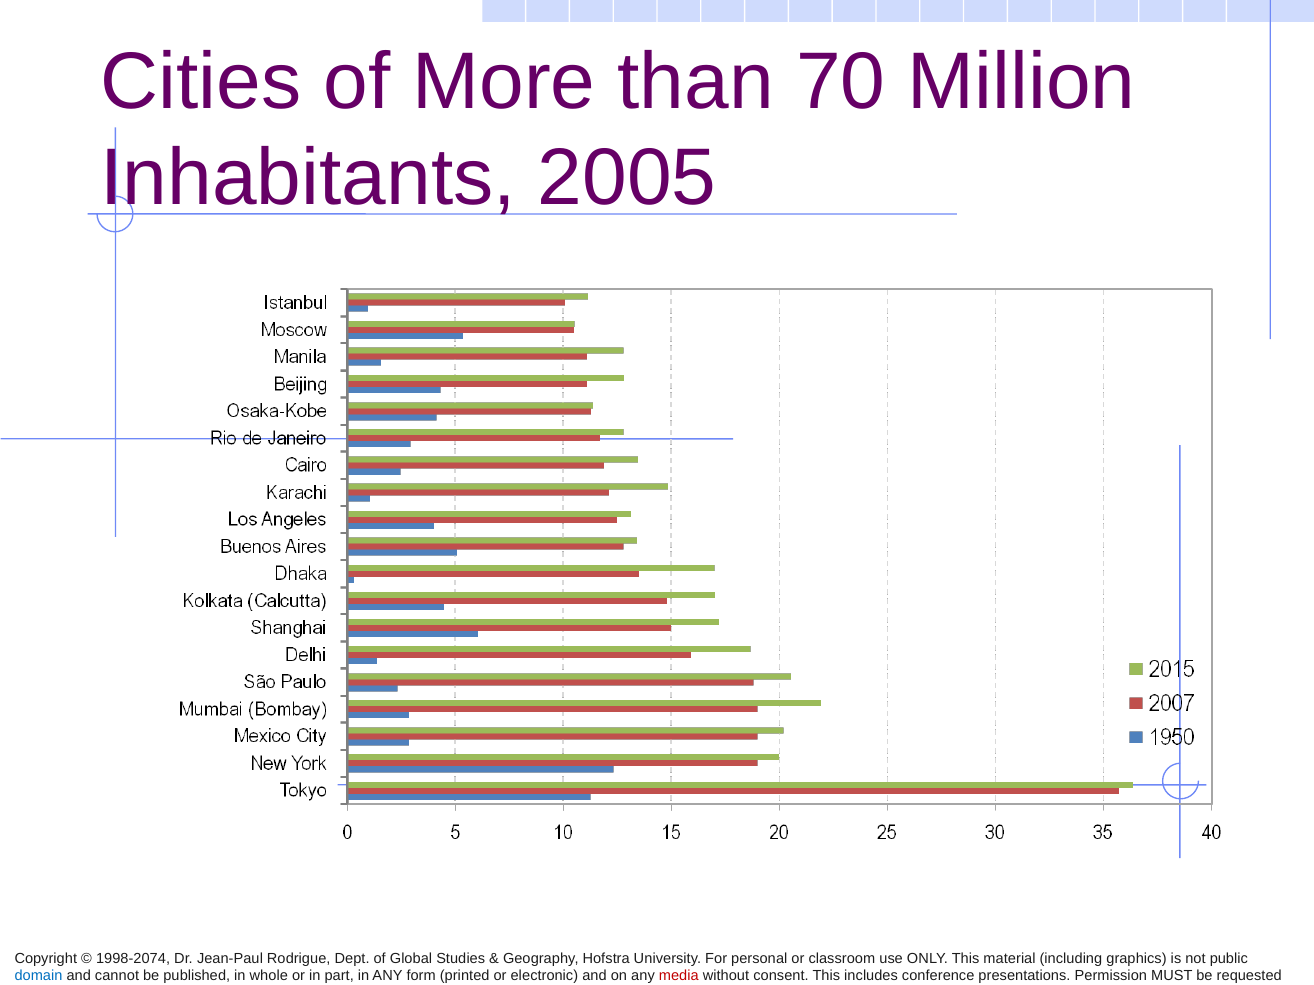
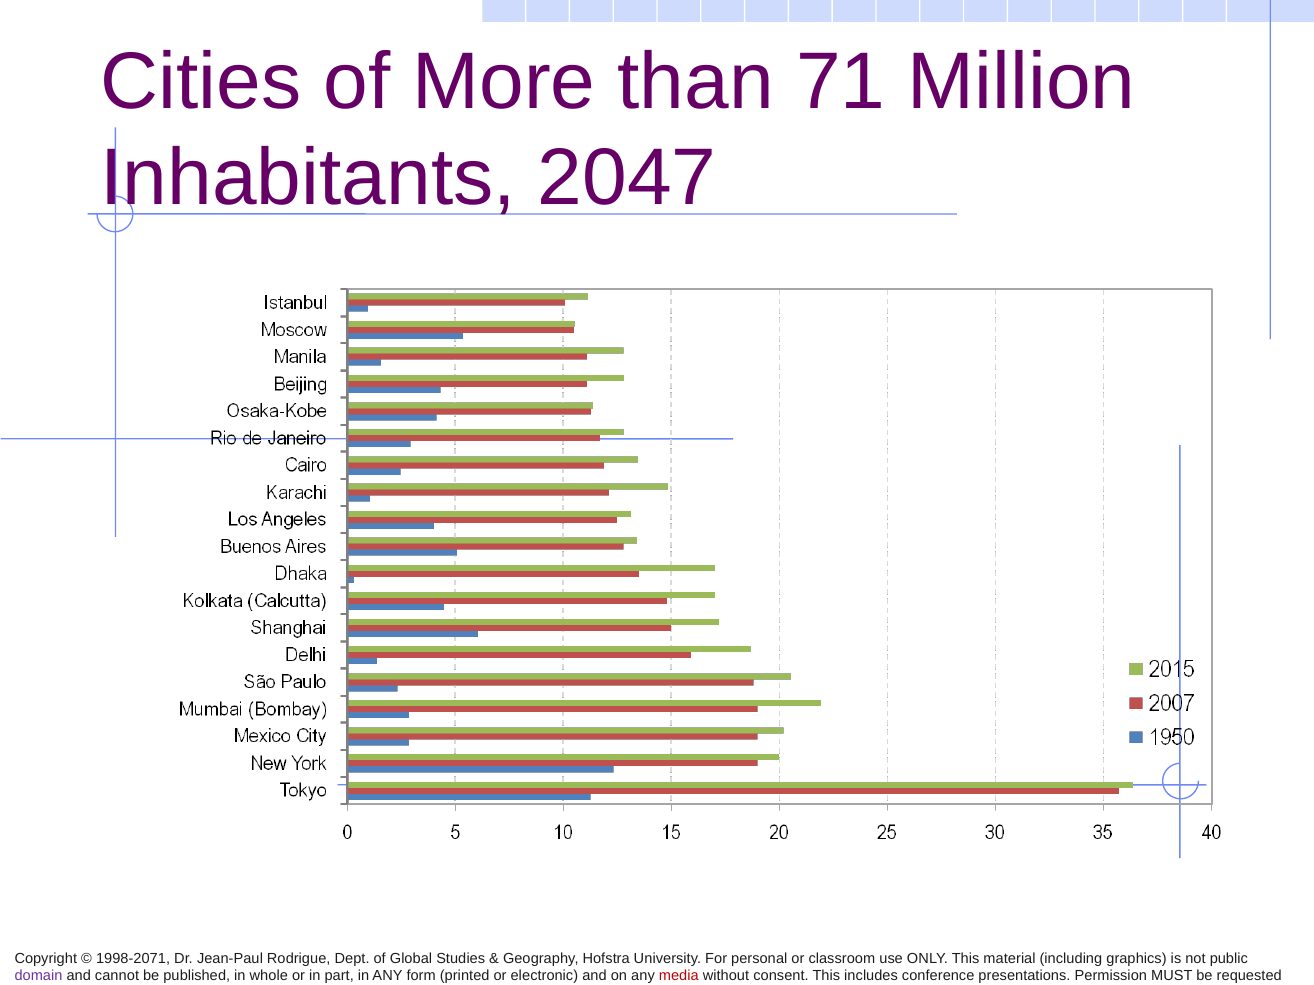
70: 70 -> 71 (841, 82)
2005: 2005 -> 2047 (627, 178)
1998-2074: 1998-2074 -> 1998-2071 (133, 959)
domain colour: blue -> purple (38, 976)
